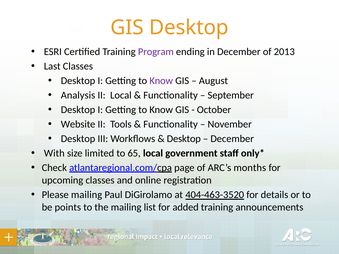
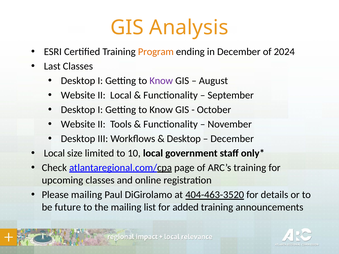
GIS Desktop: Desktop -> Analysis (189, 28)
Program colour: purple -> orange (156, 52)
2013: 2013 -> 2024 (284, 52)
Analysis: Analysis -> Website (78, 95)
With: With -> Local (54, 153)
65: 65 -> 10 (134, 153)
ARC’s months: months -> training (250, 168)
points: points -> future (68, 207)
